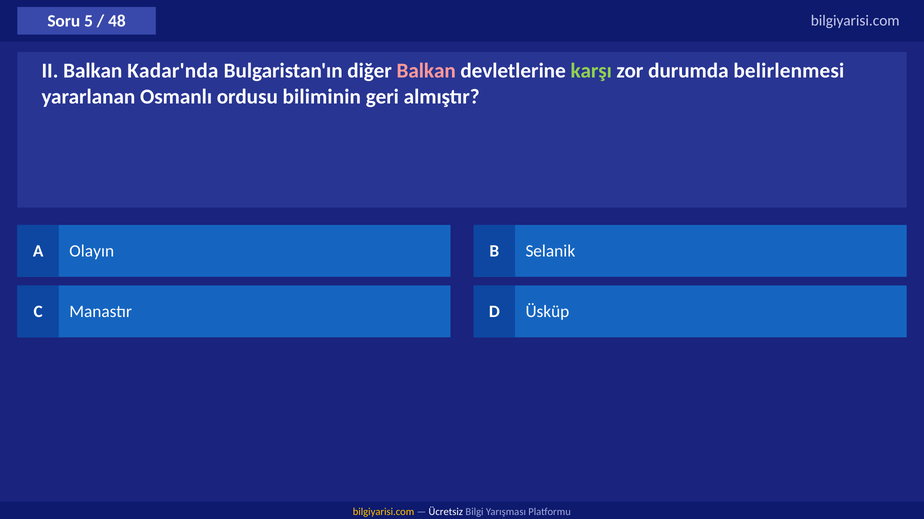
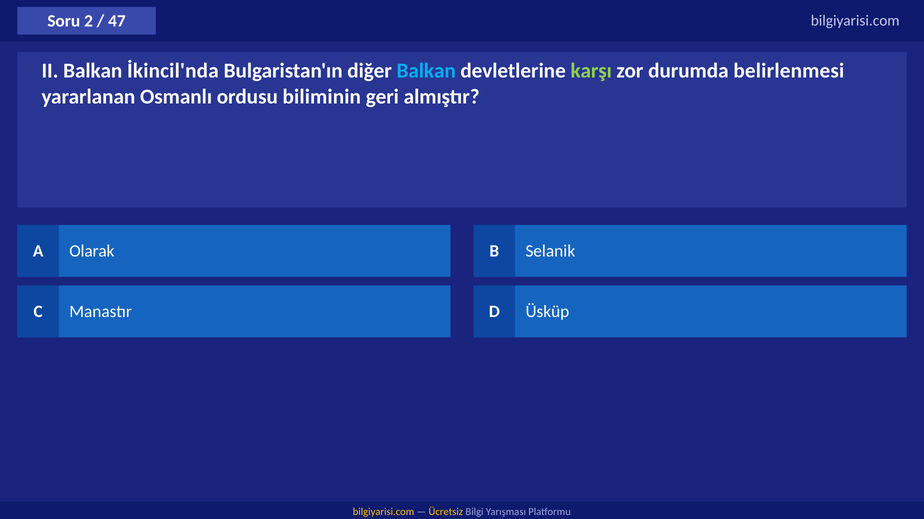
5: 5 -> 2 (89, 21)
48: 48 -> 47 (117, 21)
Kadar'nda: Kadar'nda -> İkincil'nda (173, 71)
Balkan colour: pink -> light blue (426, 71)
Olayın: Olayın -> Olarak (92, 251)
Ücretsiz colour: white -> yellow (446, 513)
